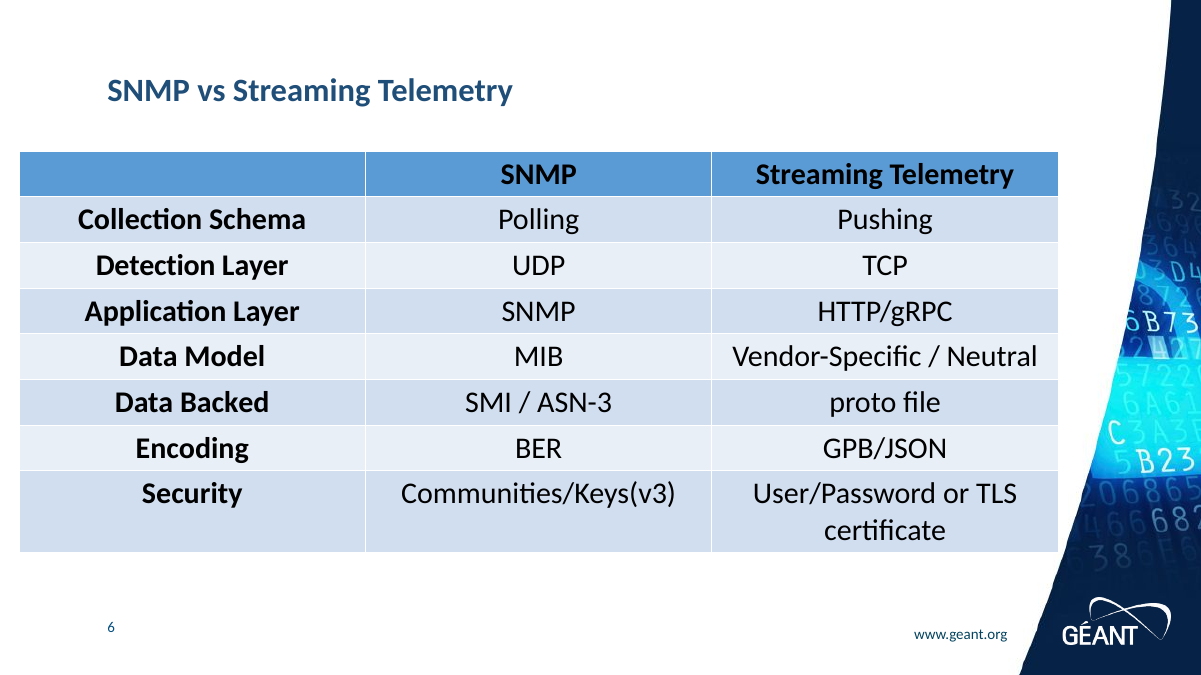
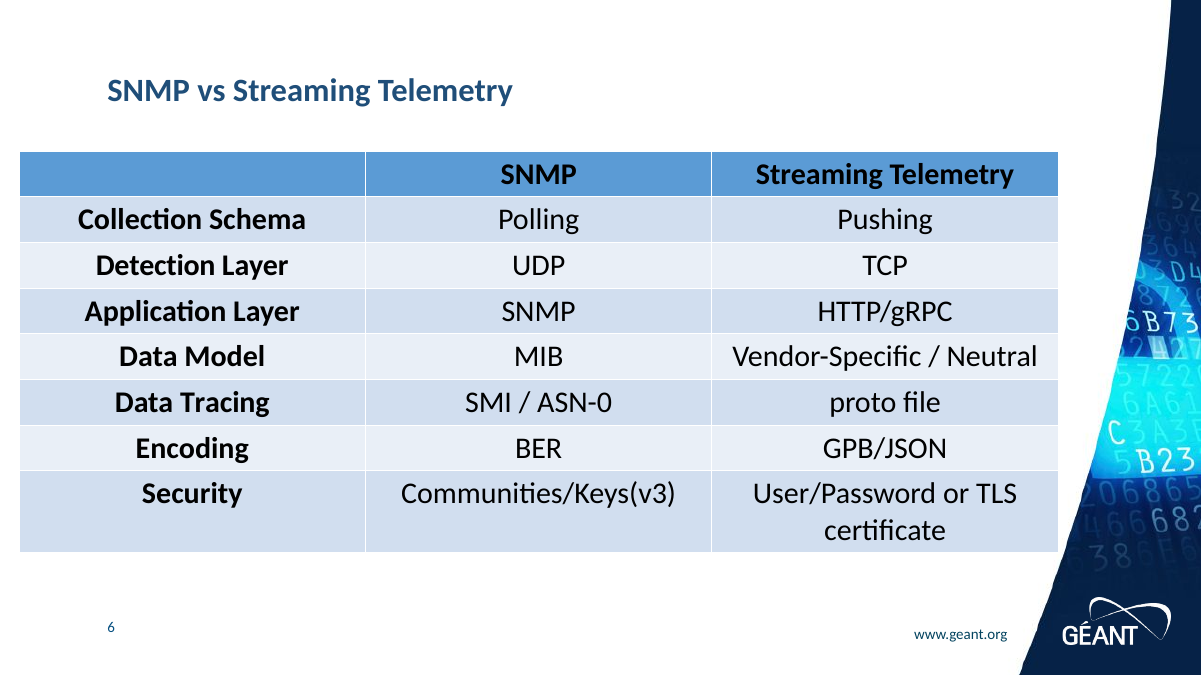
Backed: Backed -> Tracing (225, 403)
ASN-3: ASN-3 -> ASN-0 (575, 403)
